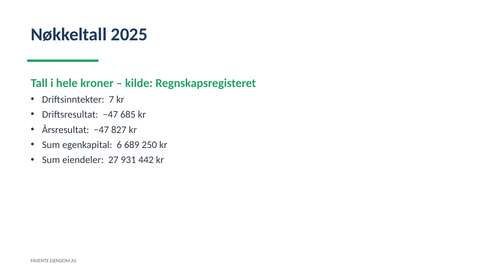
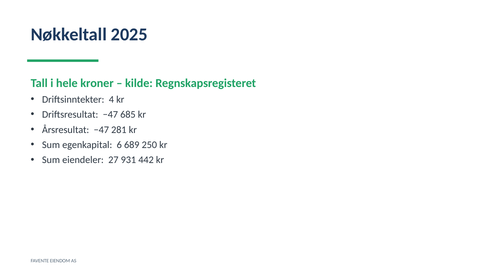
7: 7 -> 4 (111, 99)
827: 827 -> 281 (119, 130)
